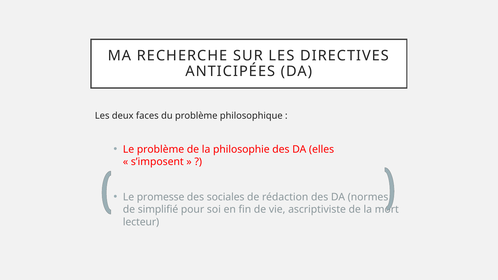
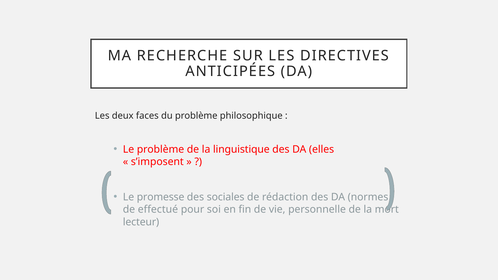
philosophie: philosophie -> linguistique (241, 149)
simplifié: simplifié -> effectué (158, 210)
ascriptiviste: ascriptiviste -> personnelle (317, 210)
